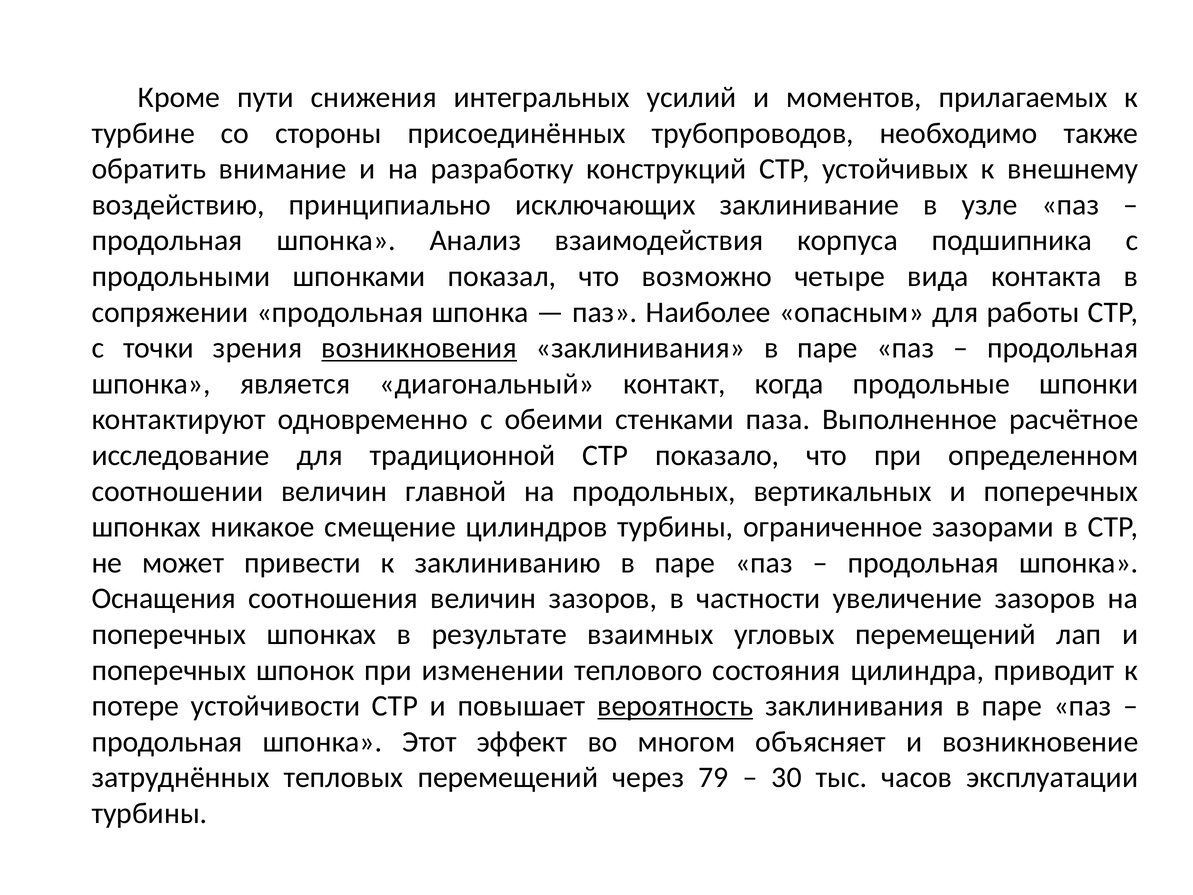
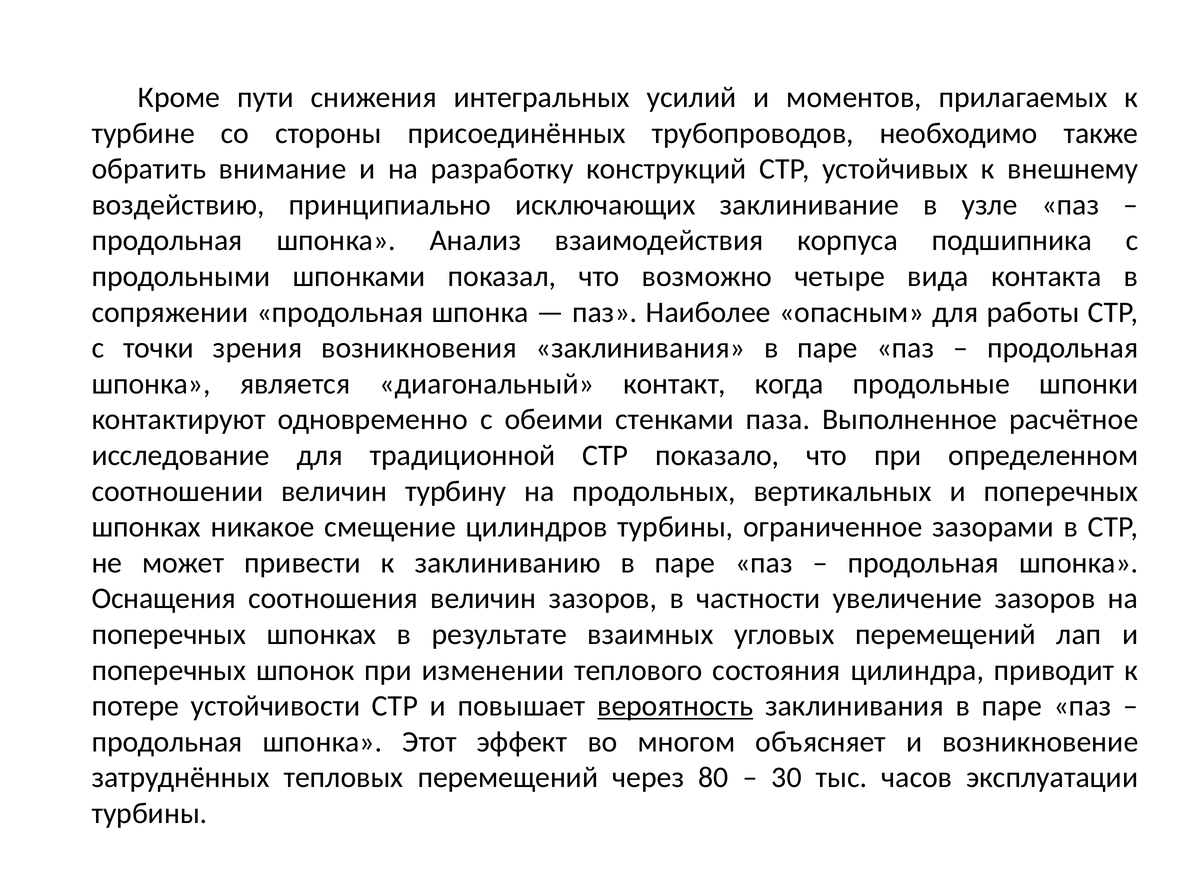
возникновения underline: present -> none (419, 348)
главной: главной -> турбину (456, 491)
79: 79 -> 80 (713, 777)
